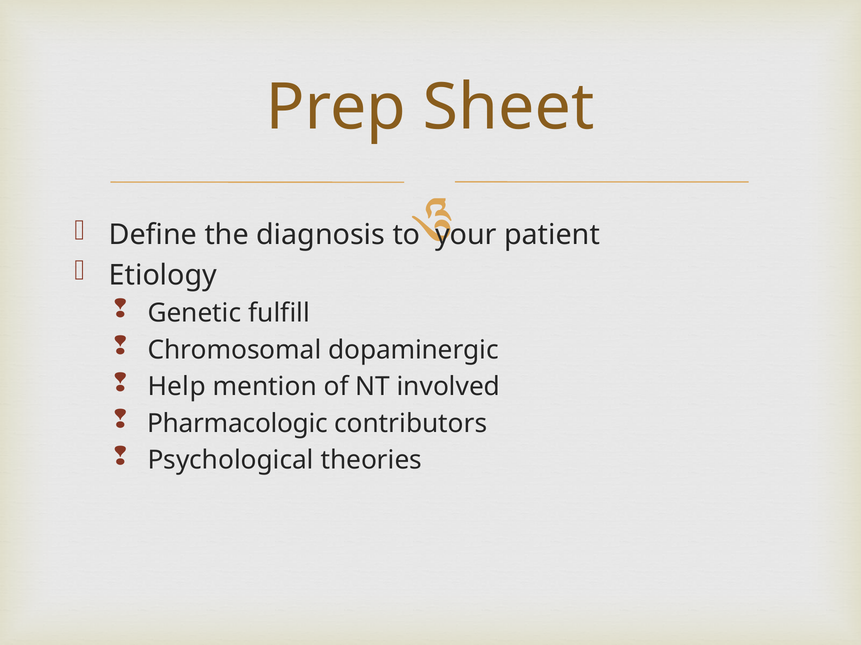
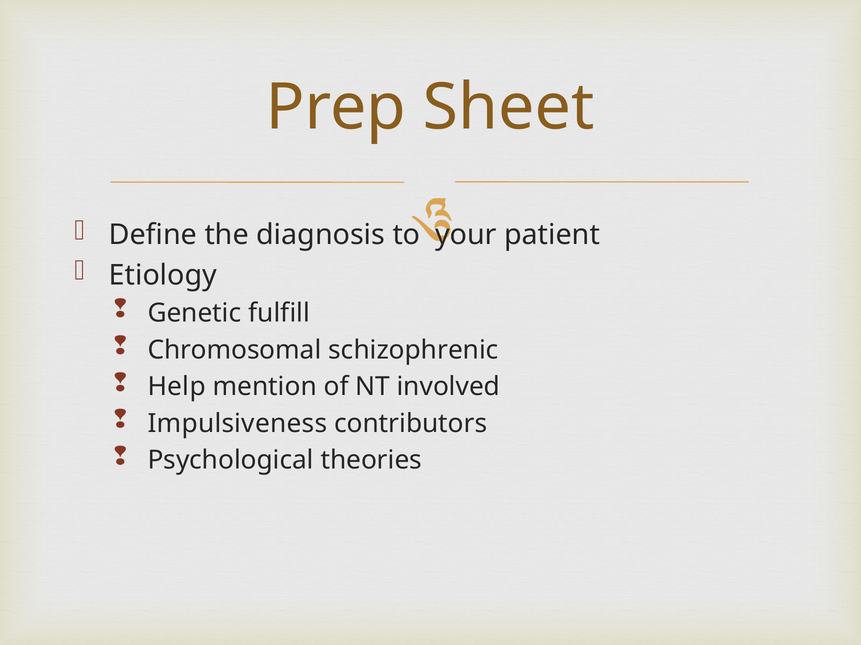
dopaminergic: dopaminergic -> schizophrenic (413, 350)
Pharmacologic: Pharmacologic -> Impulsiveness (237, 424)
